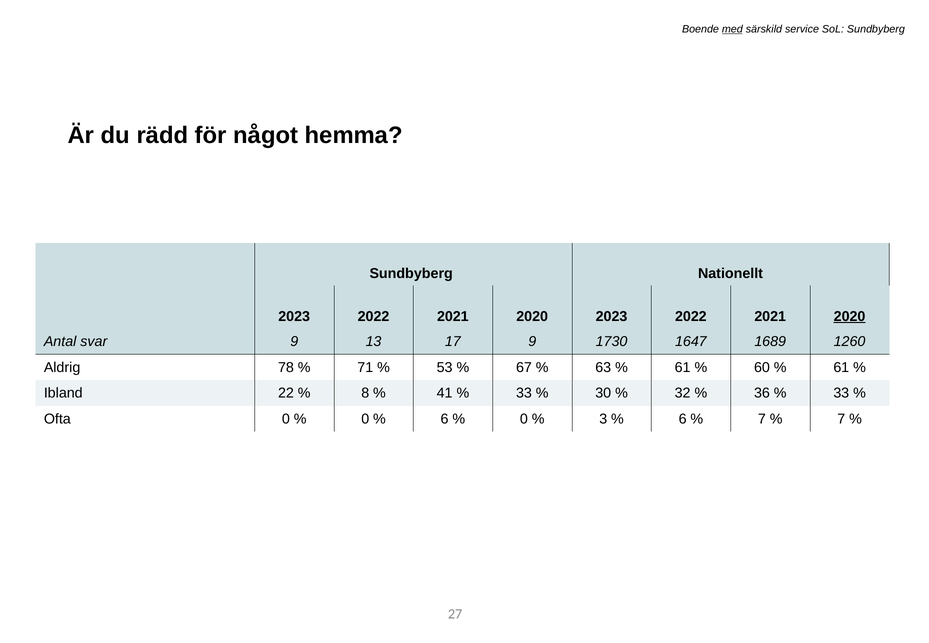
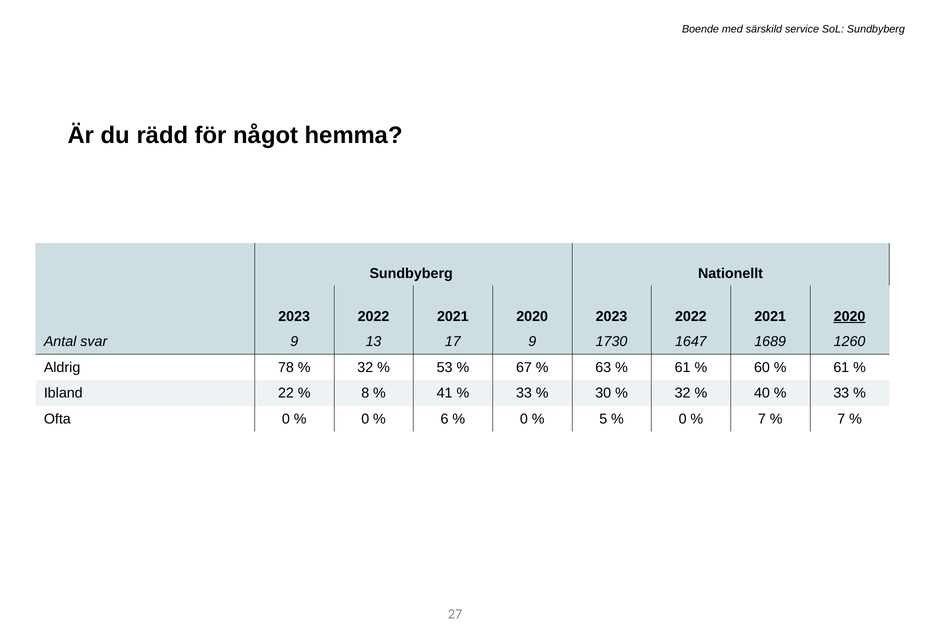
med underline: present -> none (732, 29)
71: 71 -> 32 (365, 368)
36: 36 -> 40 (762, 393)
3: 3 -> 5 (603, 419)
6: 6 -> 0 (683, 419)
